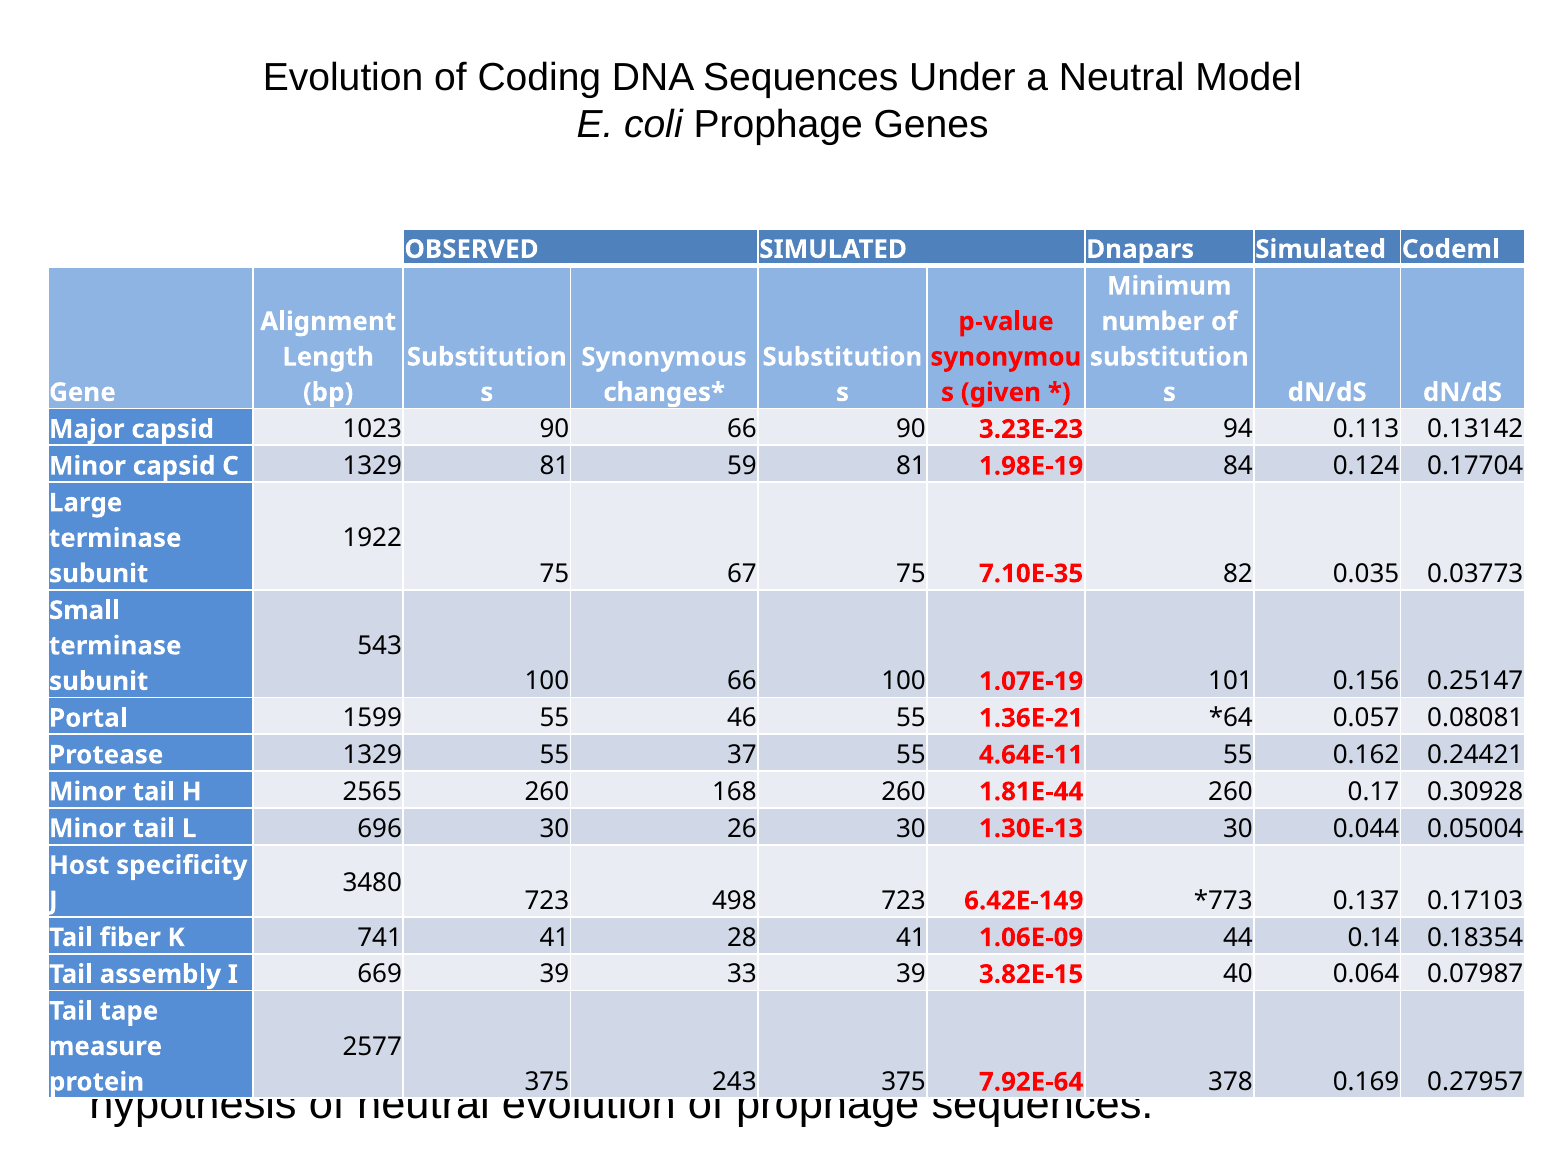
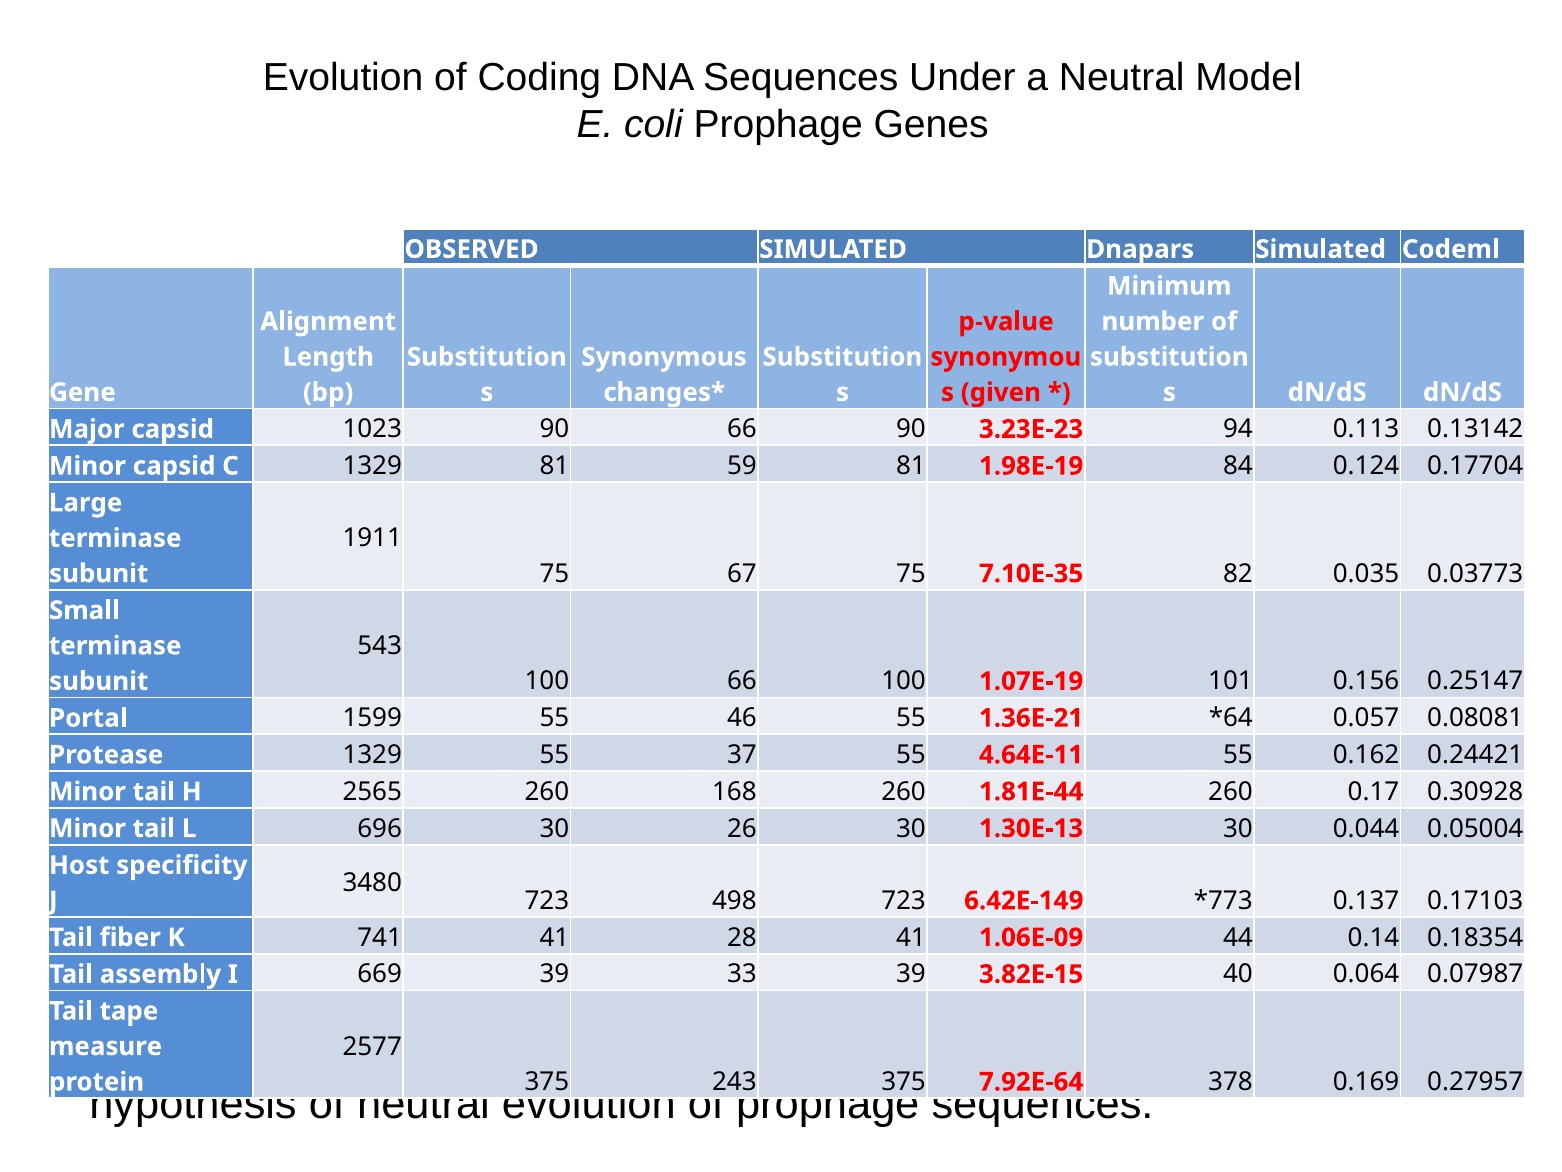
1922: 1922 -> 1911 (372, 538)
